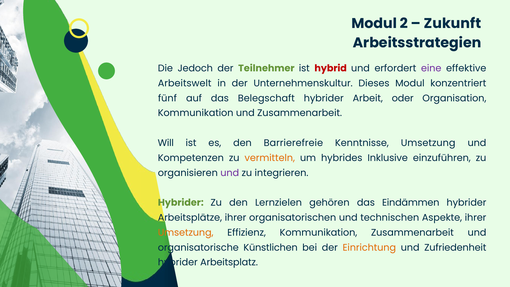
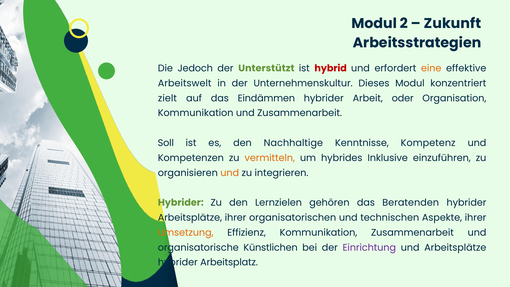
Teilnehmer: Teilnehmer -> Unterstützt (266, 68)
eine colour: purple -> orange (431, 68)
fünf: fünf -> zielt (167, 98)
Belegschaft: Belegschaft -> Eindämmen (266, 98)
Will: Will -> Soll (166, 143)
Barrierefreie: Barrierefreie -> Nachhaltige (293, 143)
Kenntnisse Umsetzung: Umsetzung -> Kompetenz (428, 143)
und colour: purple -> orange (230, 173)
Eindämmen: Eindämmen -> Beratenden (411, 203)
Einrichtung colour: orange -> purple (369, 247)
und Zufriedenheit: Zufriedenheit -> Arbeitsplätze (455, 247)
